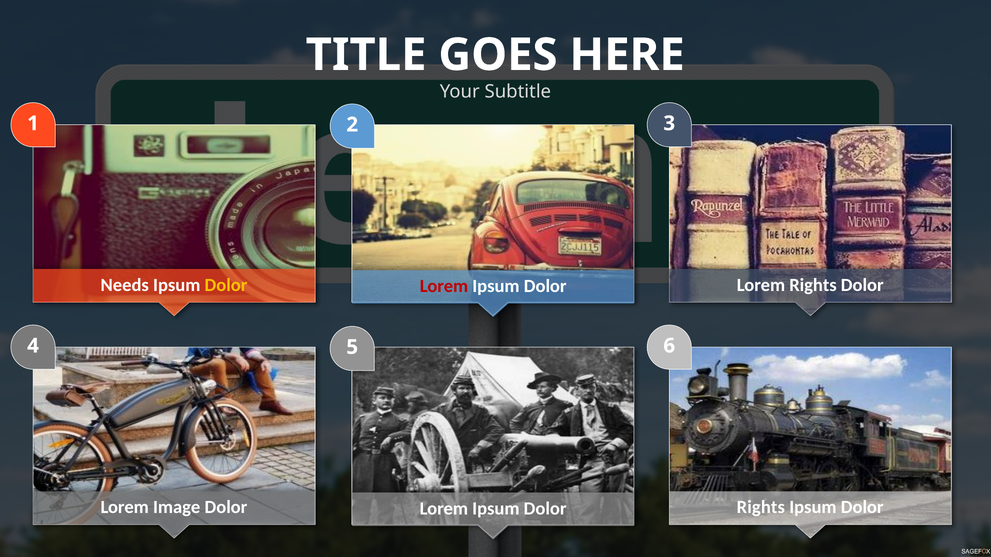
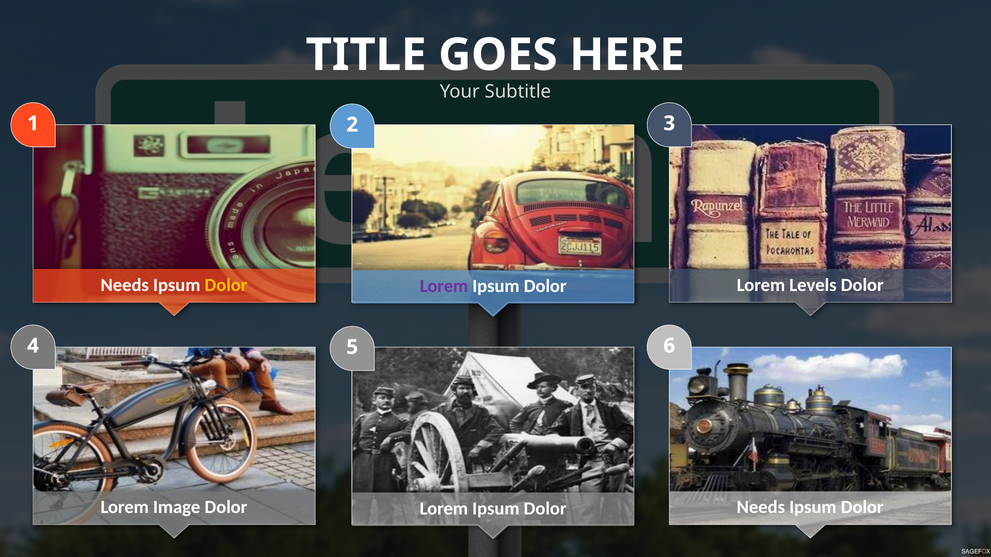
Lorem Rights: Rights -> Levels (813, 285)
Lorem colour: red -> purple (444, 286)
Rights: Rights -> Needs (761, 508)
